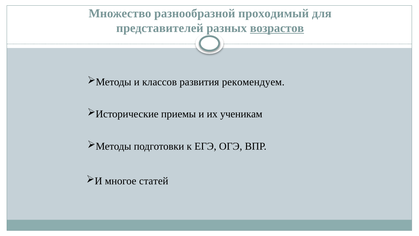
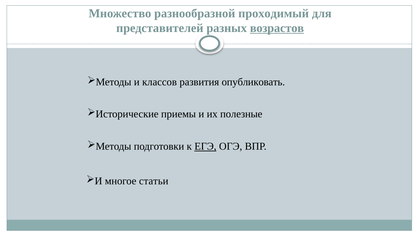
рекомендуем: рекомендуем -> опубликовать (253, 82)
ученикам: ученикам -> полезные (241, 114)
ЕГЭ underline: none -> present (205, 146)
статей: статей -> статьи (154, 181)
